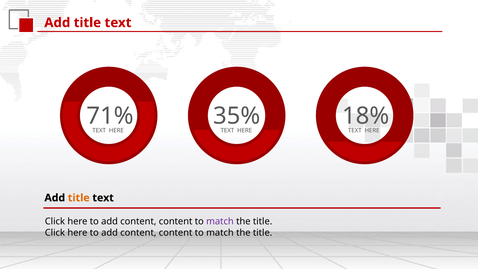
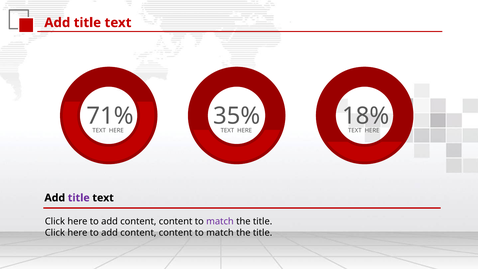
title colour: orange -> purple (79, 198)
